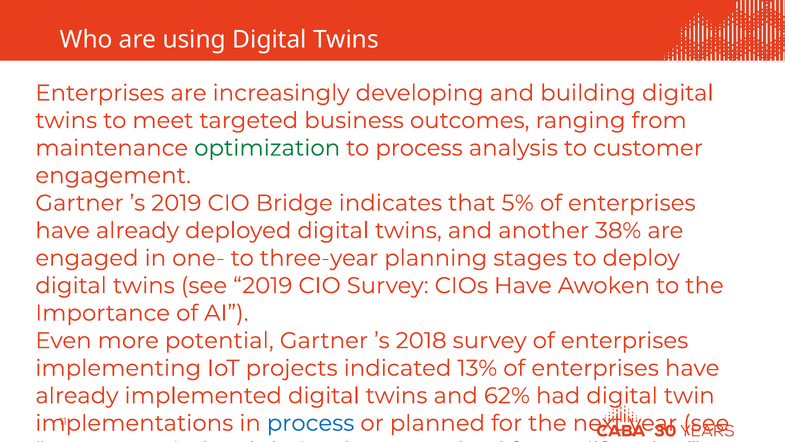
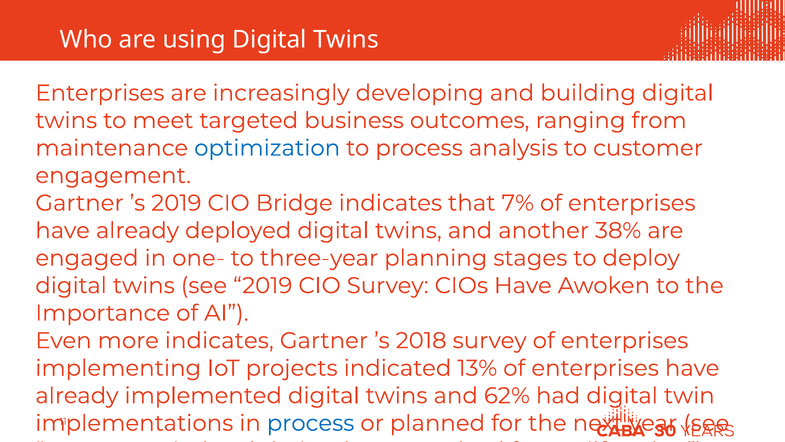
optimization colour: green -> blue (267, 148)
5%: 5% -> 7% (518, 203)
more potential: potential -> indicates (219, 340)
